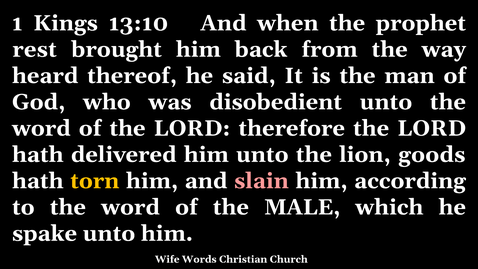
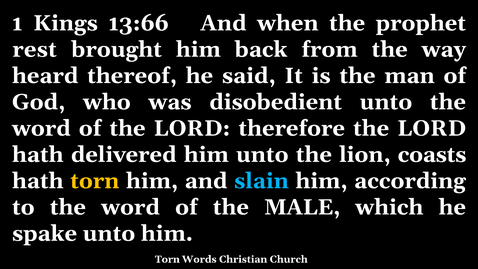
13:10: 13:10 -> 13:66 (139, 23)
goods: goods -> coasts (432, 155)
slain colour: pink -> light blue (261, 181)
Wife: Wife -> Torn (167, 259)
